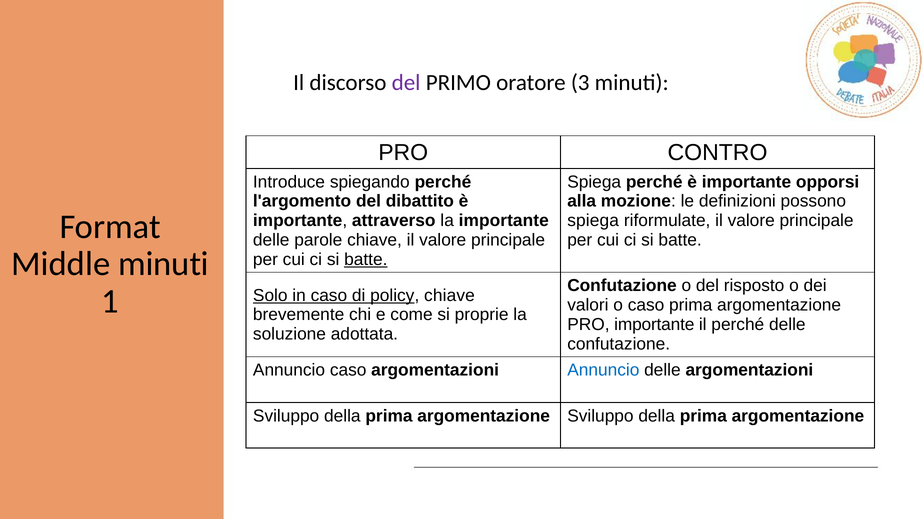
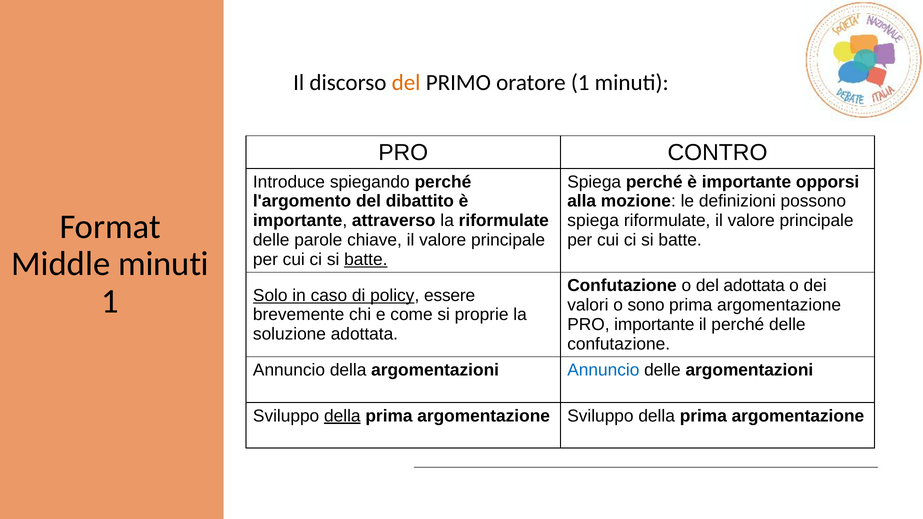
del colour: purple -> orange (406, 82)
oratore 3: 3 -> 1 (580, 82)
la importante: importante -> riformulate (504, 221)
del risposto: risposto -> adottata (754, 286)
policy chiave: chiave -> essere (450, 295)
o caso: caso -> sono (646, 305)
Annuncio caso: caso -> della (348, 370)
della underline: none -> present (342, 416)
